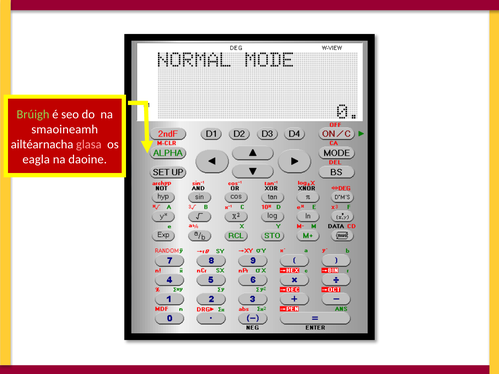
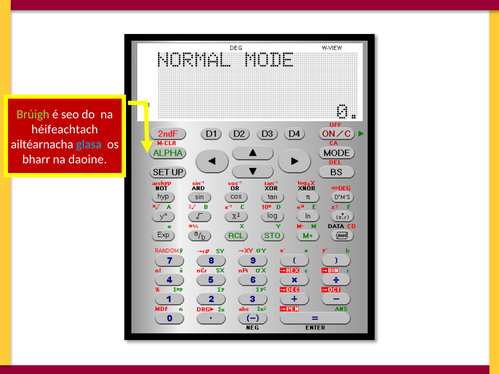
smaoineamh: smaoineamh -> héifeachtach (65, 129)
glasa colour: pink -> light blue (89, 144)
eagla: eagla -> bharr (36, 159)
